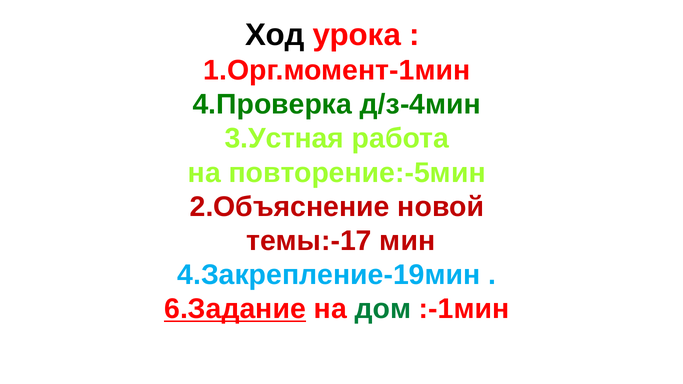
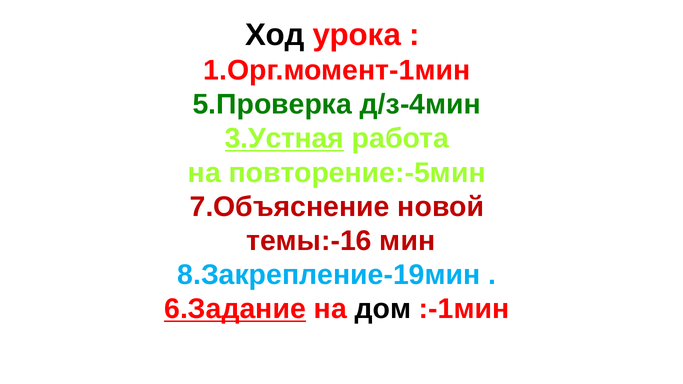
4.Проверка: 4.Проверка -> 5.Проверка (272, 105)
3.Устная underline: none -> present (284, 139)
2.Объяснение: 2.Объяснение -> 7.Объяснение (290, 207)
темы:-17: темы:-17 -> темы:-16 (309, 241)
4.Закрепление-19мин: 4.Закрепление-19мин -> 8.Закрепление-19мин (329, 275)
дом colour: green -> black (383, 309)
